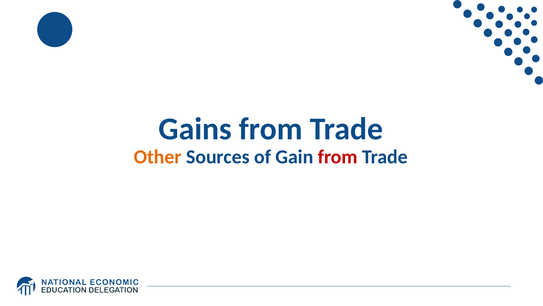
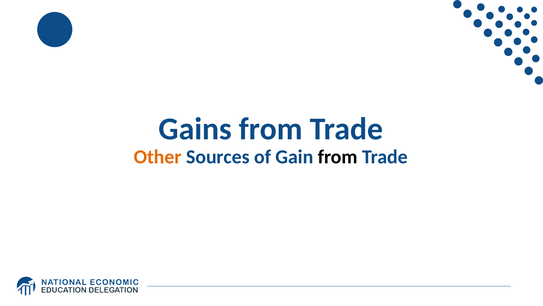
from colour: red -> black (338, 157)
